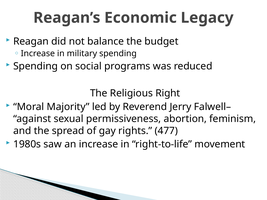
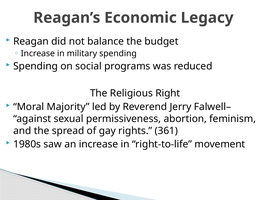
477: 477 -> 361 (166, 131)
